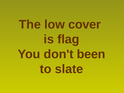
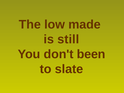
cover: cover -> made (84, 24)
flag: flag -> still (68, 39)
